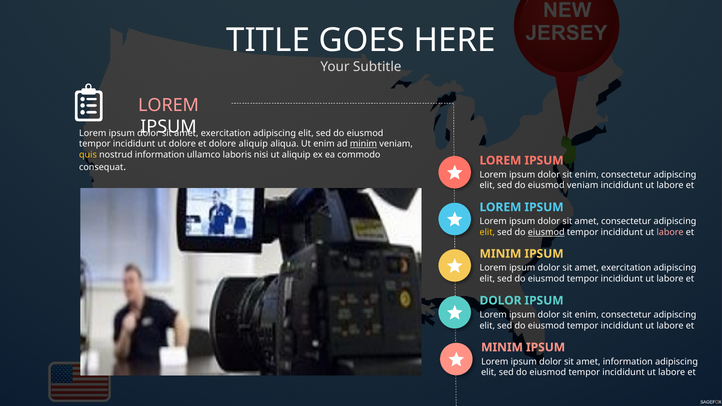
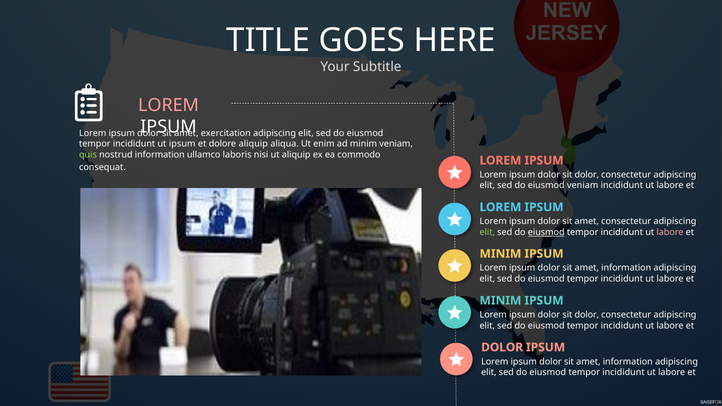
ut dolore: dolore -> ipsum (182, 144)
minim underline: present -> none (363, 144)
quis colour: yellow -> light green (88, 155)
enim: enim -> dolor (587, 175)
elit colour: yellow -> light green (487, 232)
exercitation: exercitation -> information (626, 268)
DOLOR: DOLOR -> MINIM (500, 301)
enim: enim -> dolor (587, 315)
MINIM: MINIM -> DOLOR (502, 347)
